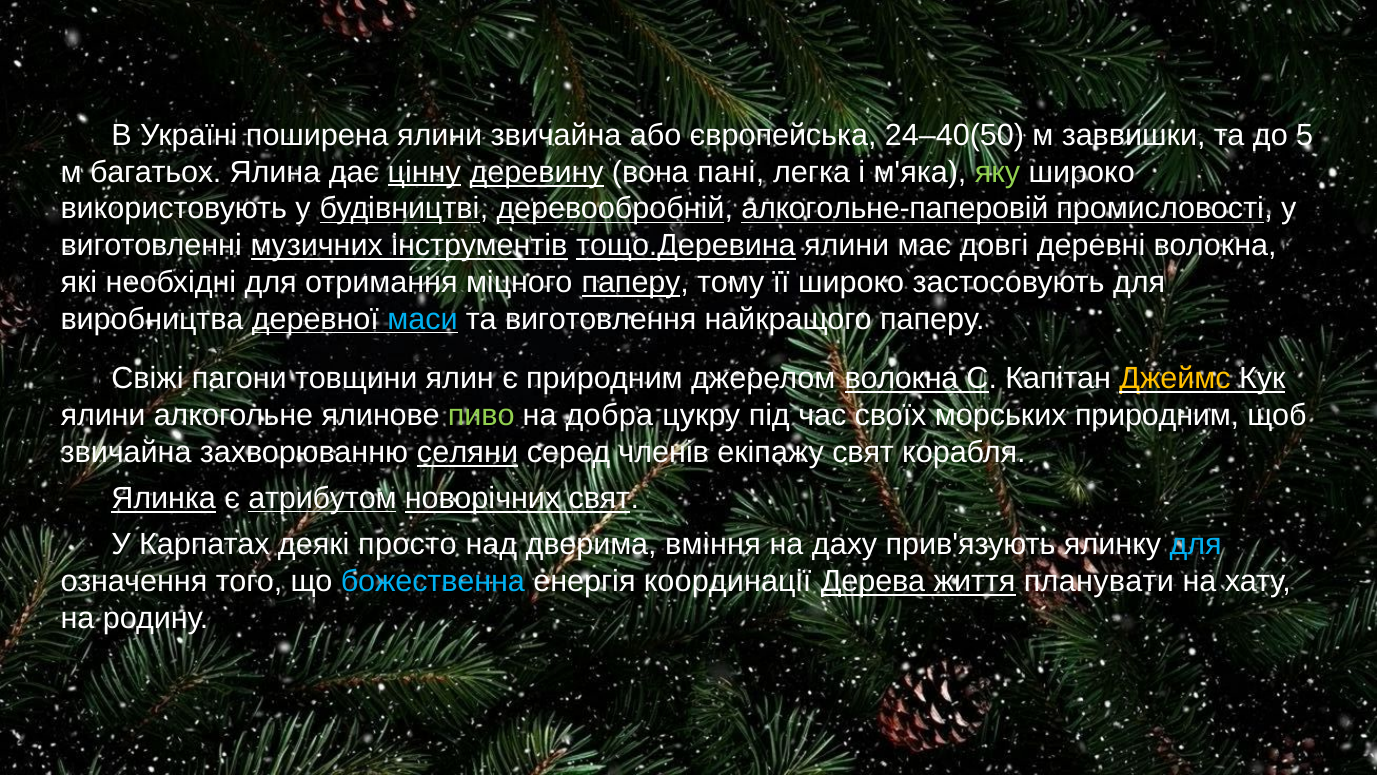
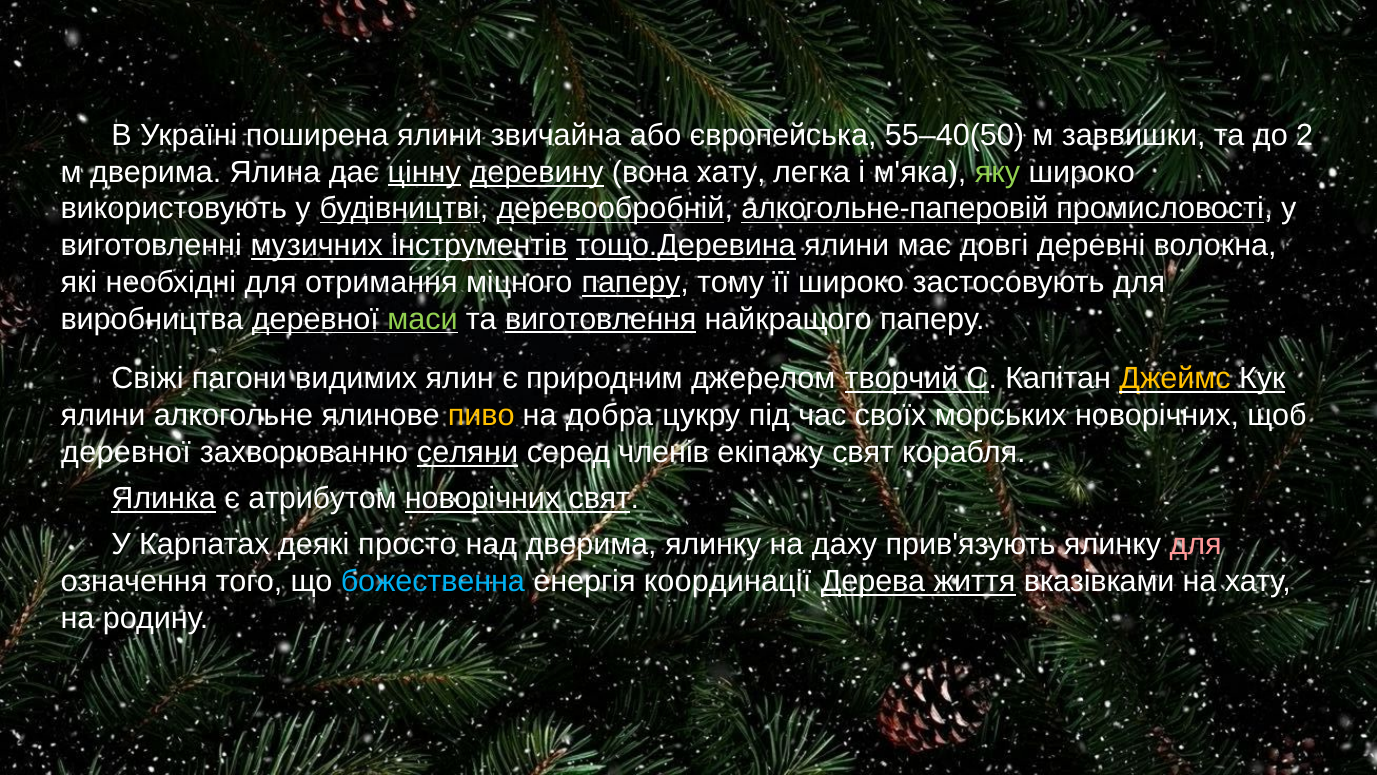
24–40(50: 24–40(50 -> 55–40(50 (955, 135)
5: 5 -> 2 (1305, 135)
м багатьох: багатьох -> дверима (156, 172)
вона пані: пані -> хату (731, 172)
маси colour: light blue -> light green (422, 319)
виготовлення underline: none -> present (601, 319)
товщини: товщини -> видимих (356, 379)
джерелом волокна: волокна -> творчий (901, 379)
пиво colour: light green -> yellow (481, 415)
морських природним: природним -> новорічних (1157, 415)
звичайна: звичайна -> деревної (126, 452)
атрибутом underline: present -> none (322, 498)
дверима вміння: вміння -> ялинку (713, 544)
для colour: light blue -> pink (1196, 544)
планувати: планувати -> вказівками (1099, 581)
